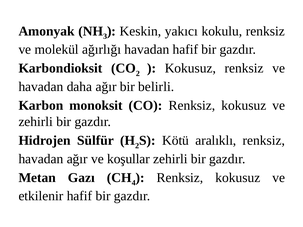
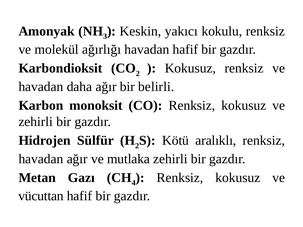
koşullar: koşullar -> mutlaka (128, 159)
etkilenir: etkilenir -> vücuttan (41, 196)
